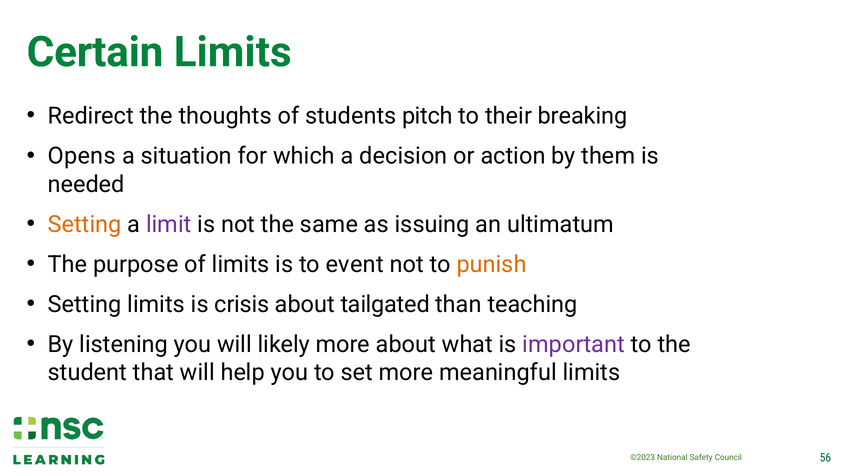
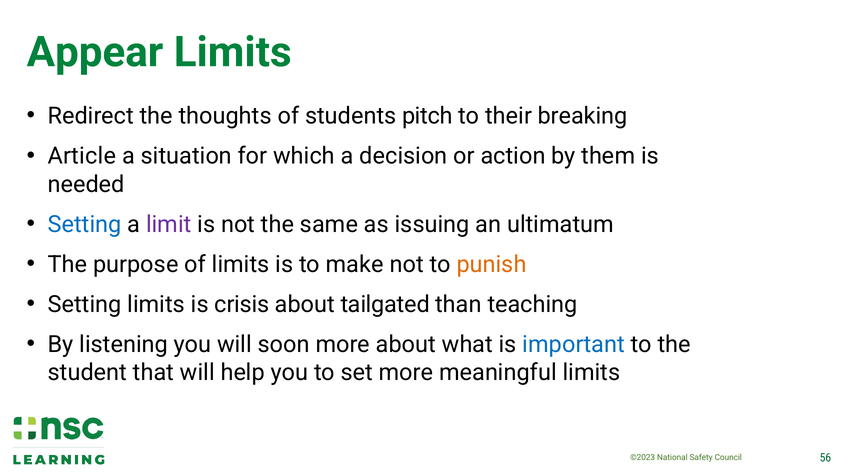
Certain: Certain -> Appear (95, 52)
Opens: Opens -> Article (82, 156)
Setting colour: orange -> blue (85, 224)
event: event -> make (355, 264)
likely: likely -> soon (284, 344)
important colour: purple -> blue (574, 344)
